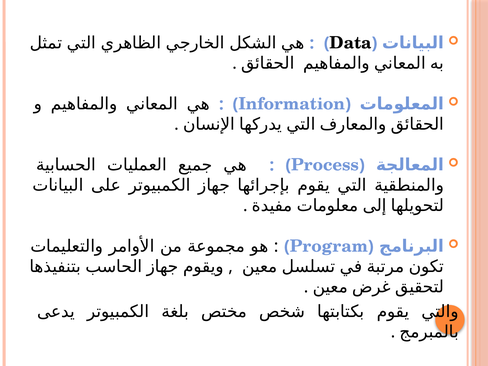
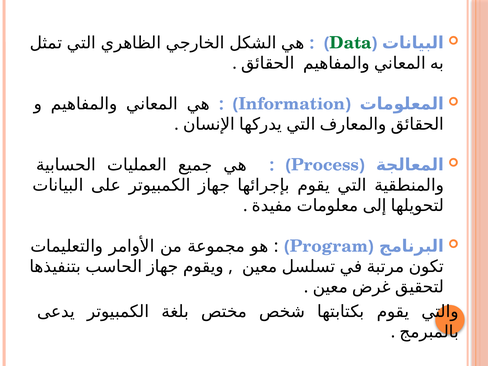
Data colour: black -> green (351, 43)
